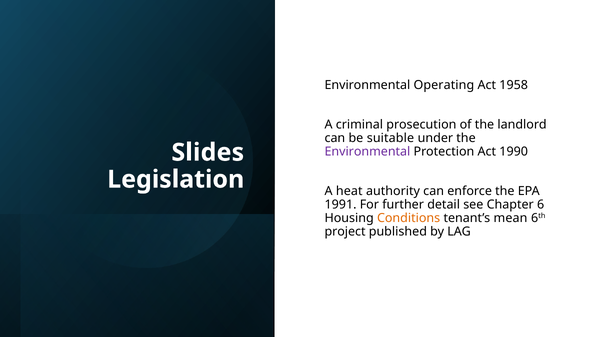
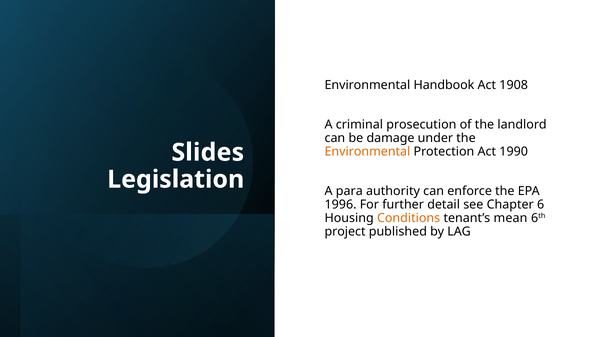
Operating: Operating -> Handbook (444, 85)
1958: 1958 -> 1908 (514, 85)
suitable: suitable -> damage (391, 138)
Environmental colour: purple -> orange (367, 152)
heat: heat -> para (349, 191)
1991: 1991 -> 1996 (341, 205)
